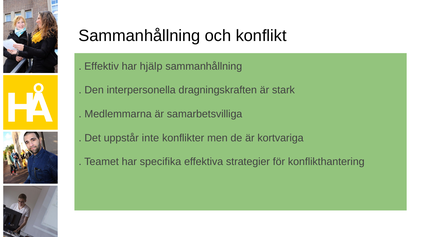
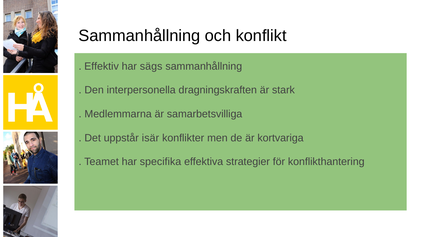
hjälp: hjälp -> sägs (151, 66)
inte: inte -> isär (150, 138)
